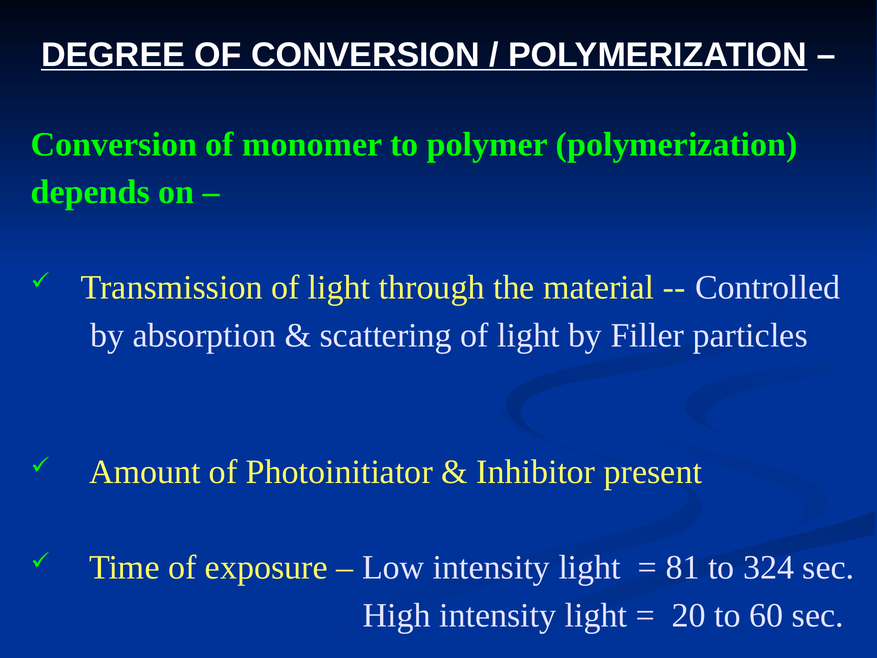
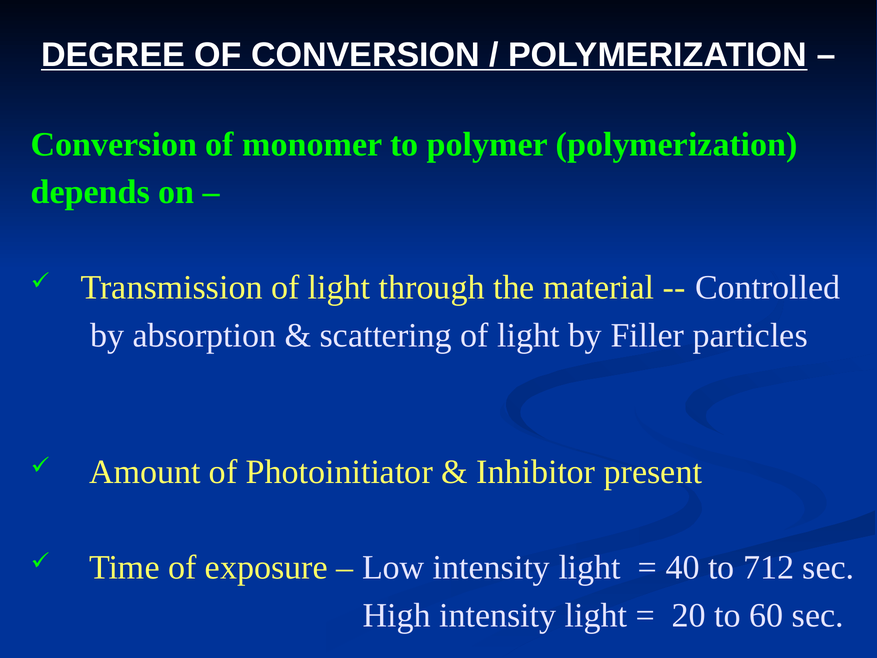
81: 81 -> 40 (683, 567)
324: 324 -> 712 (769, 567)
